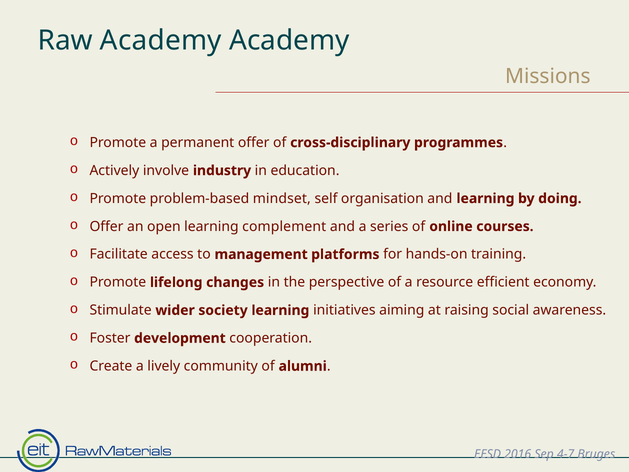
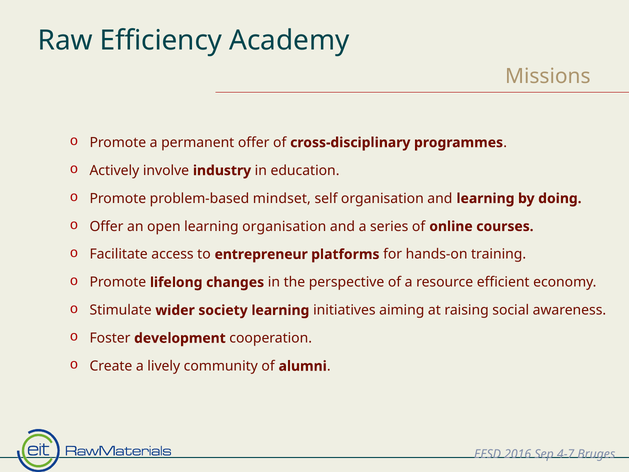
Raw Academy: Academy -> Efficiency (161, 41)
learning complement: complement -> organisation (284, 226)
management: management -> entrepreneur (261, 254)
